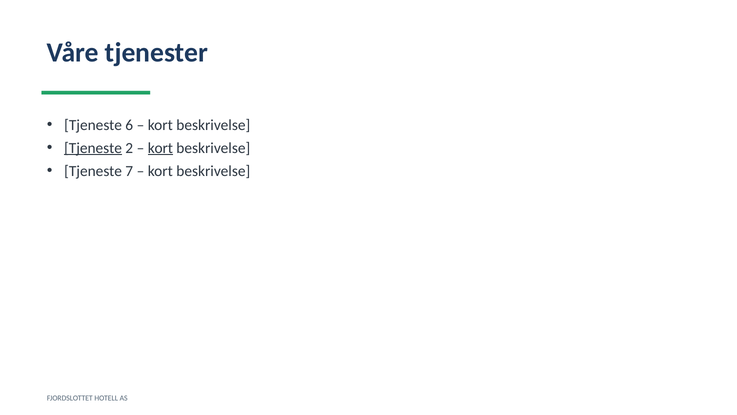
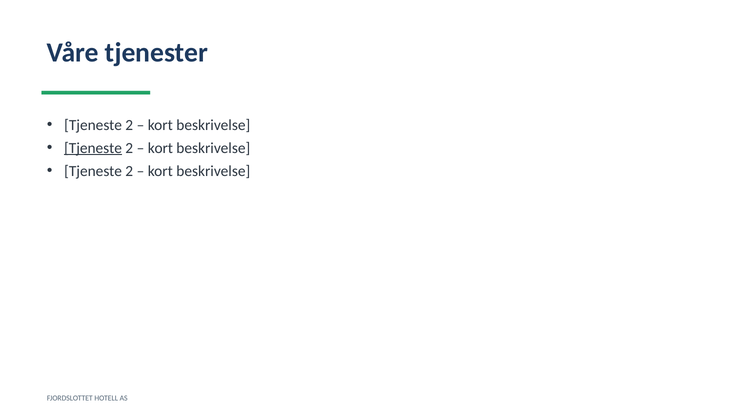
6: 6 -> 2 (129, 125)
kort underline: present -> none (160, 148)
7: 7 -> 2 (129, 171)
